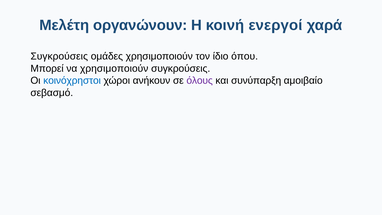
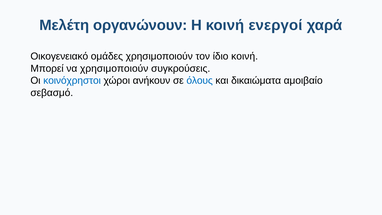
Συγκρούσεις: Συγκρούσεις -> Οικογενειακό (59, 56)
ίδιο όπου: όπου -> κοινή (245, 56)
όλους colour: purple -> blue (200, 81)
συνύπαρξη: συνύπαρξη -> δικαιώματα (256, 81)
